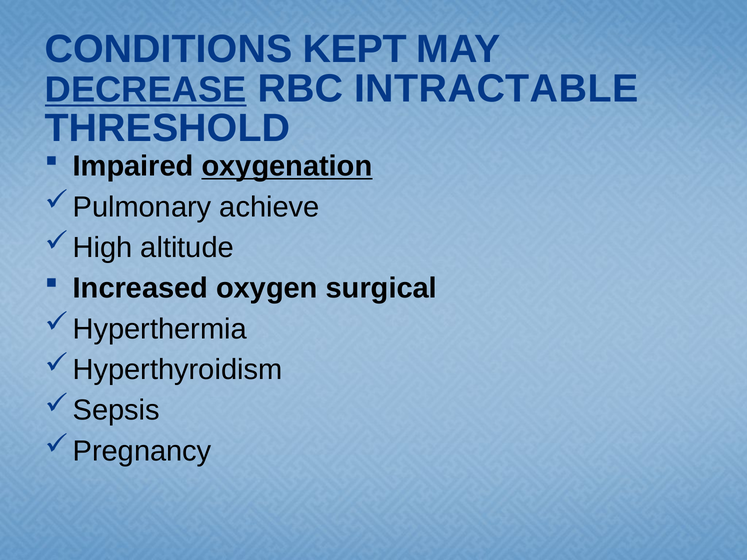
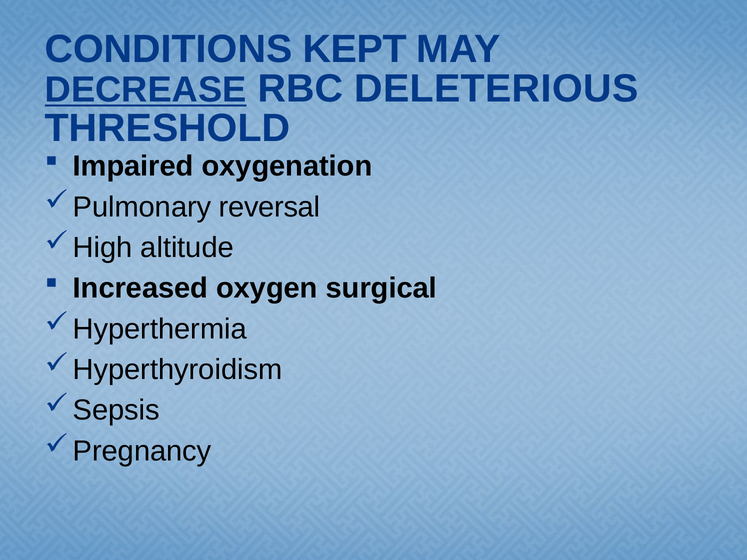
INTRACTABLE: INTRACTABLE -> DELETERIOUS (496, 89)
oxygenation underline: present -> none (287, 166)
achieve: achieve -> reversal (269, 207)
